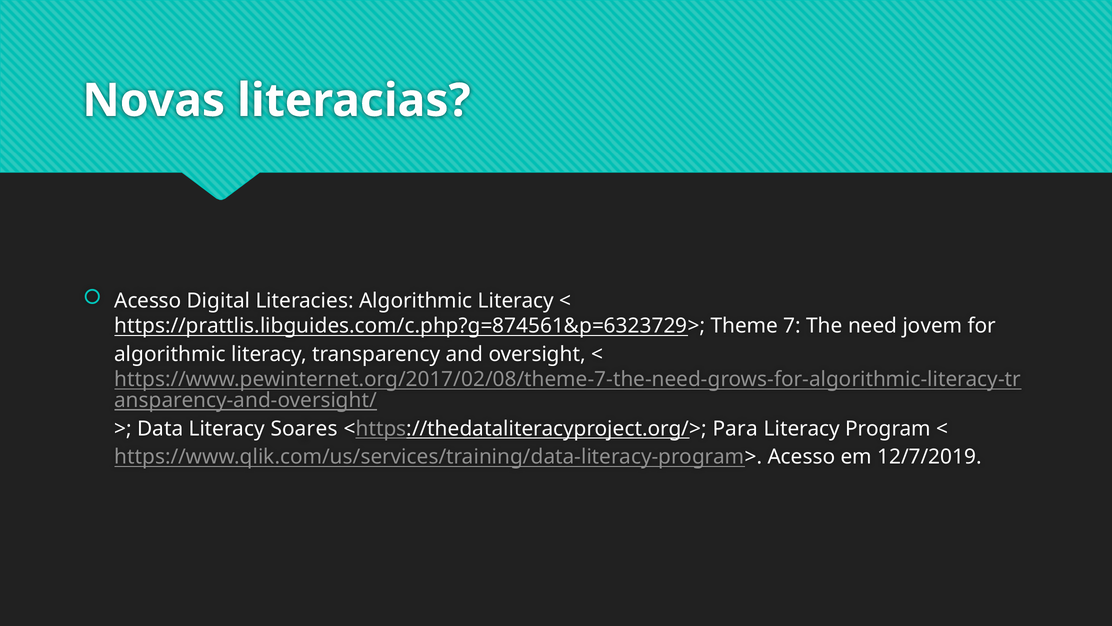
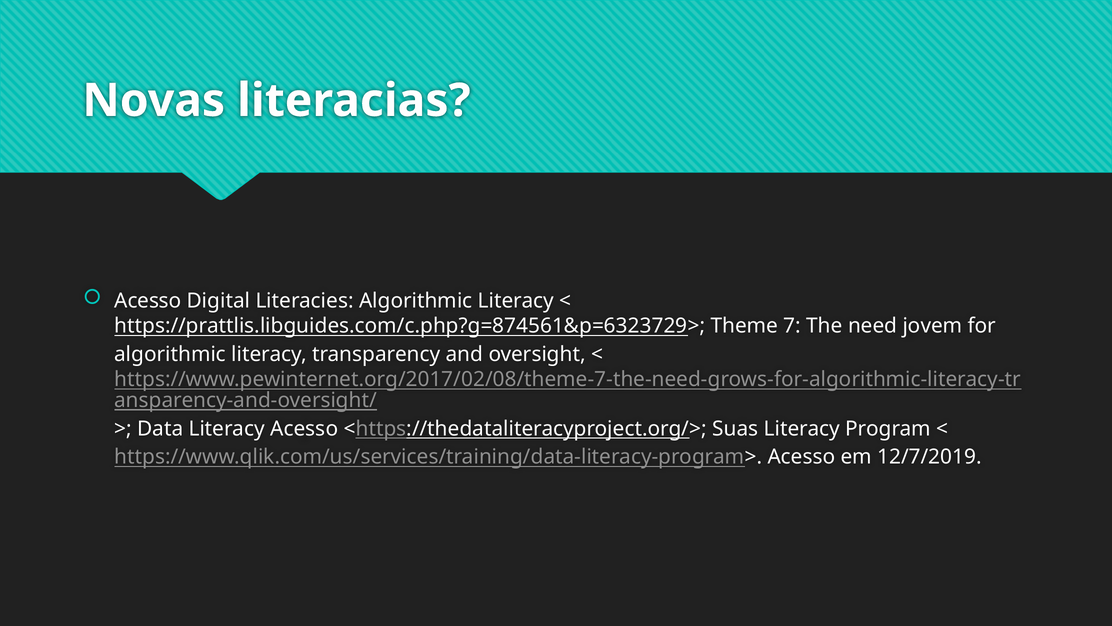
Literacy Soares: Soares -> Acesso (304, 428)
Para: Para -> Suas (735, 428)
